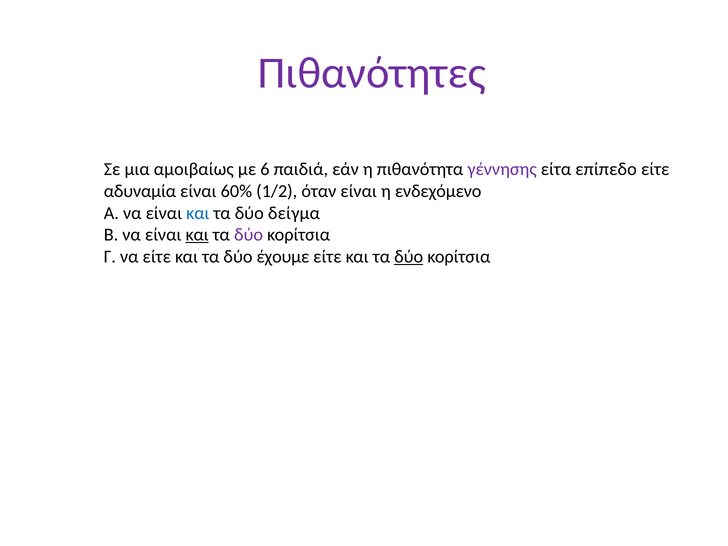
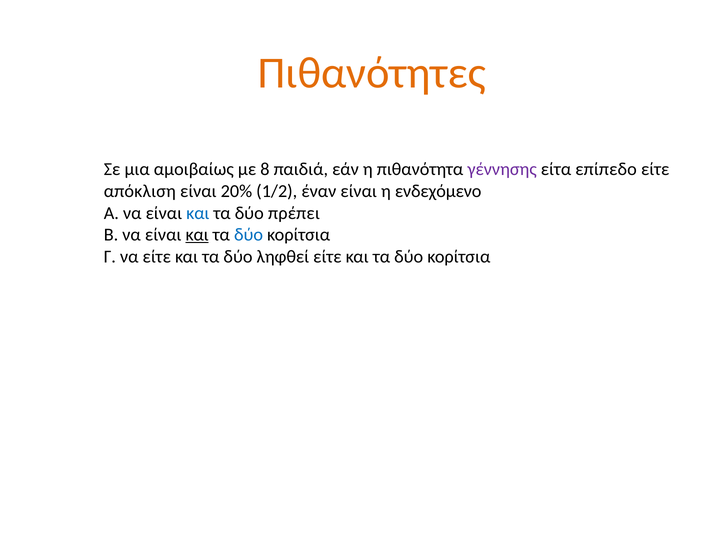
Πιθανότητες colour: purple -> orange (372, 73)
6: 6 -> 8 (265, 169)
αδυναμία: αδυναμία -> απόκλιση (140, 191)
60%: 60% -> 20% (236, 191)
όταν: όταν -> έναν (319, 191)
δείγμα: δείγμα -> πρέπει (294, 213)
δύο colour: purple -> blue (248, 235)
έχουμε: έχουμε -> ληφθεί (283, 257)
δύο underline: present -> none (409, 257)
